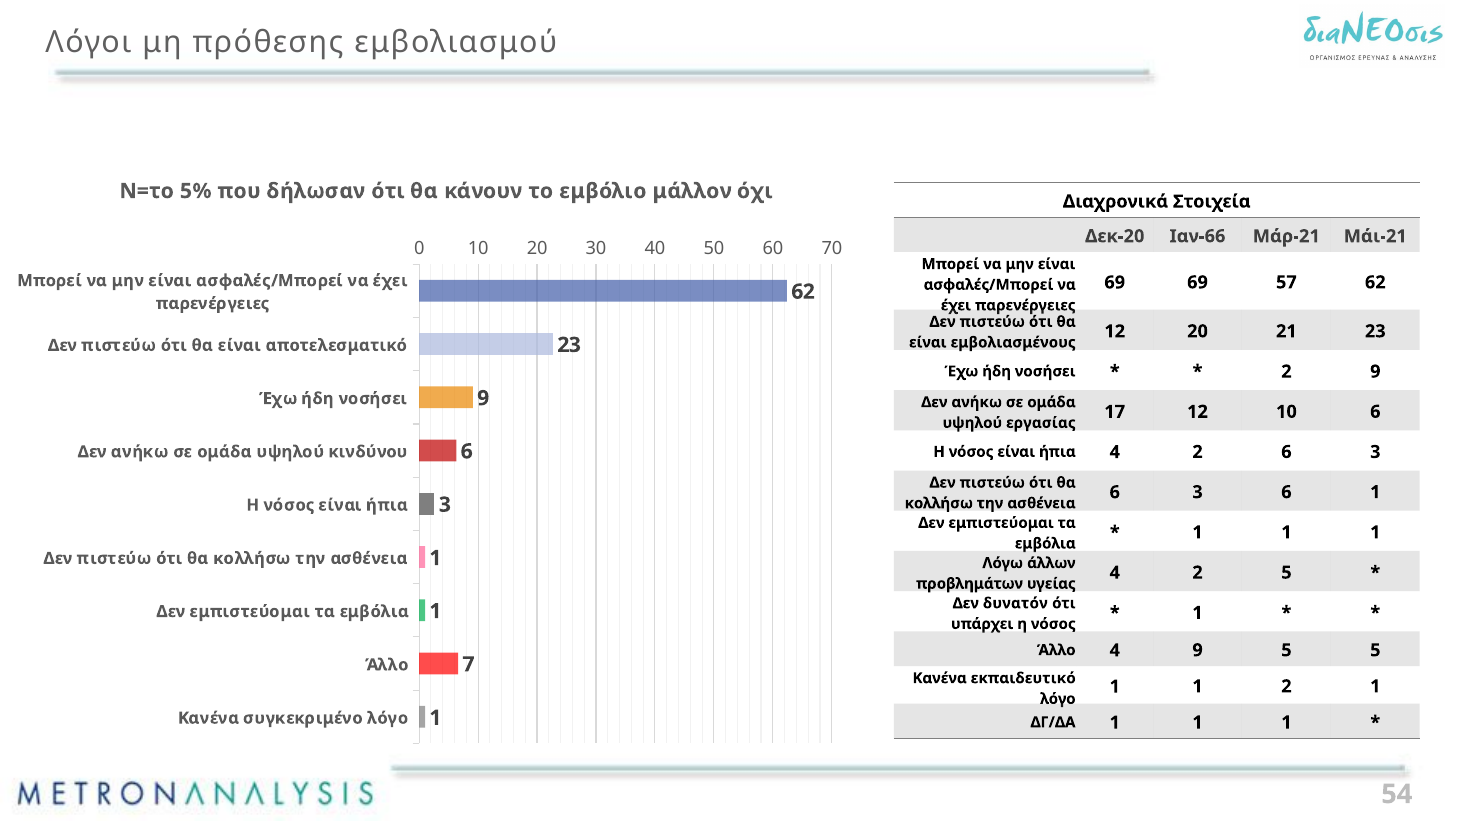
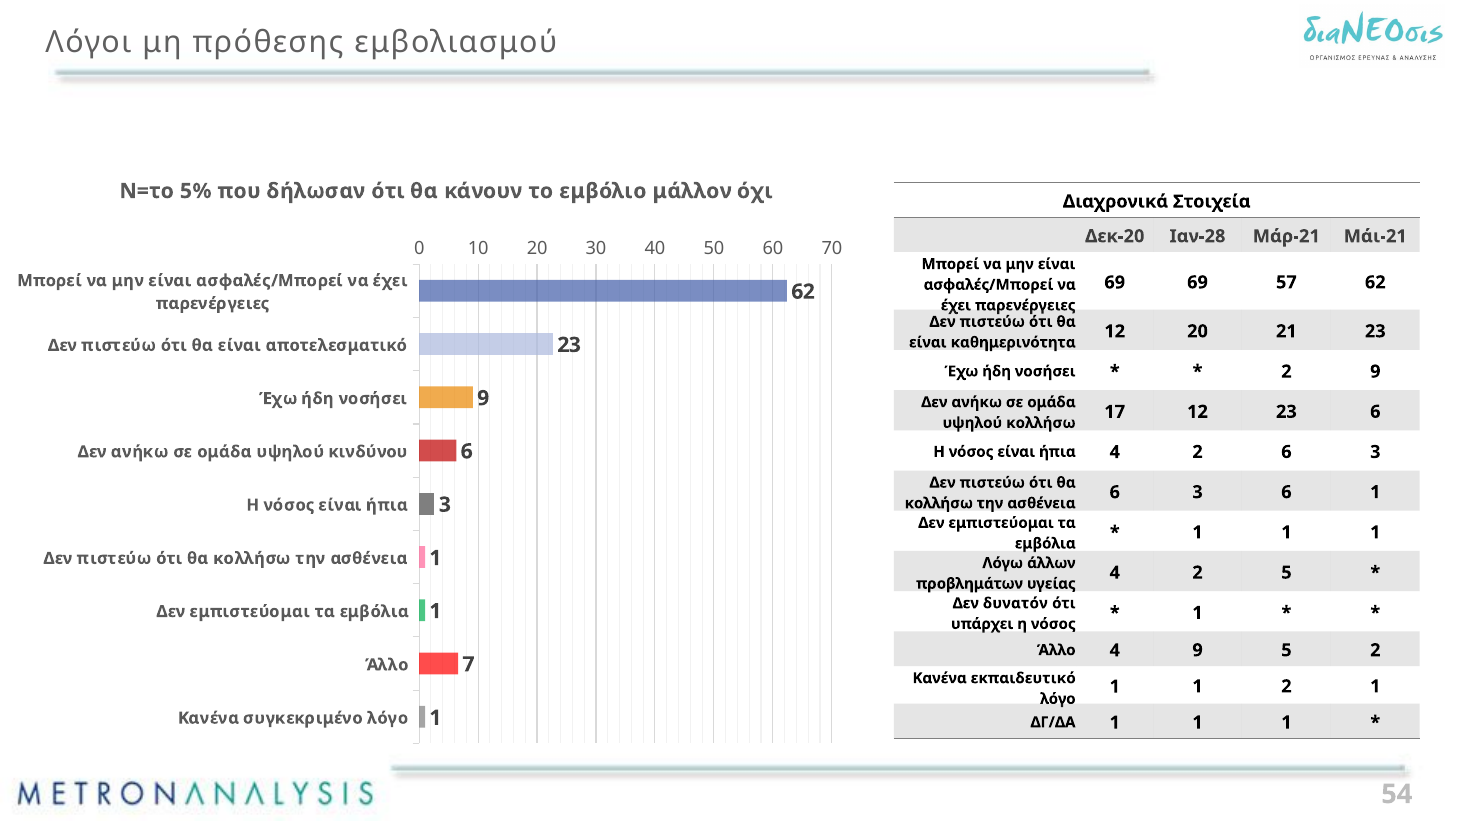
Ιαν-66: Ιαν-66 -> Ιαν-28 (1198, 236)
εμβολιασμένους: εμβολιασμένους -> καθημερινότητα (1013, 343)
12 10: 10 -> 23 (1286, 412)
υψηλού εργασίας: εργασίας -> κολλήσω (1041, 423)
5 5: 5 -> 2 (1375, 650)
